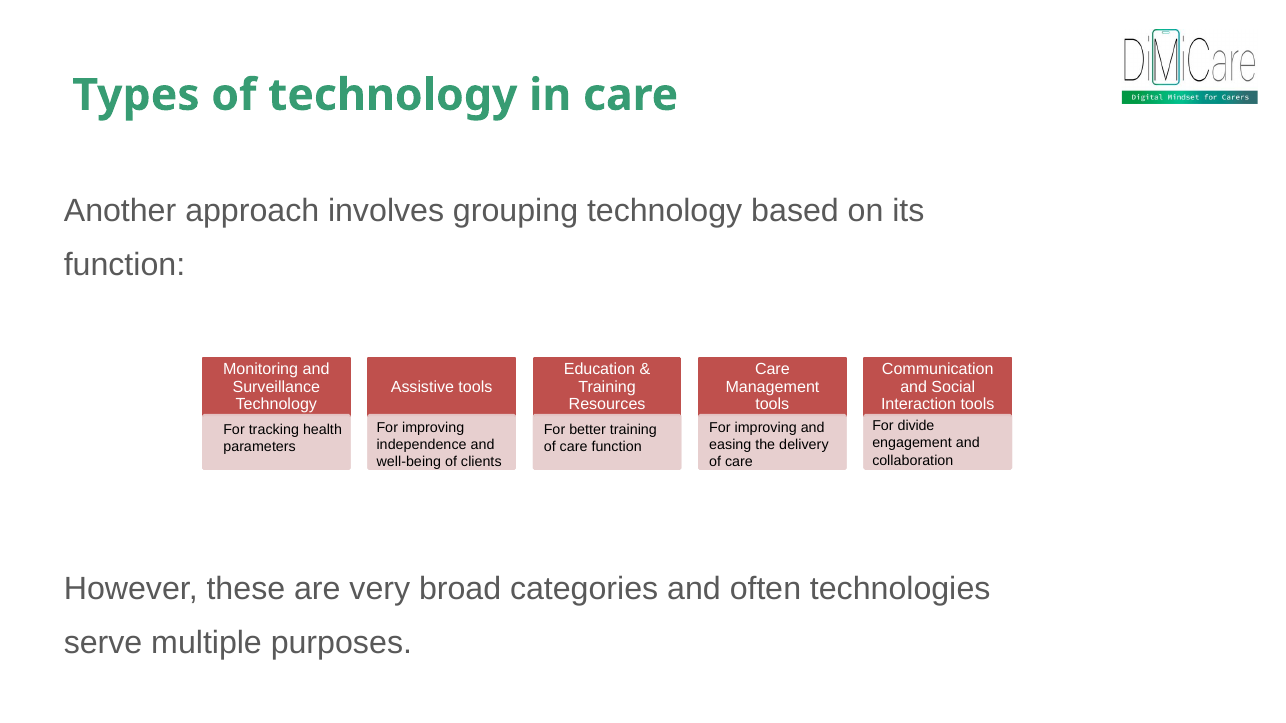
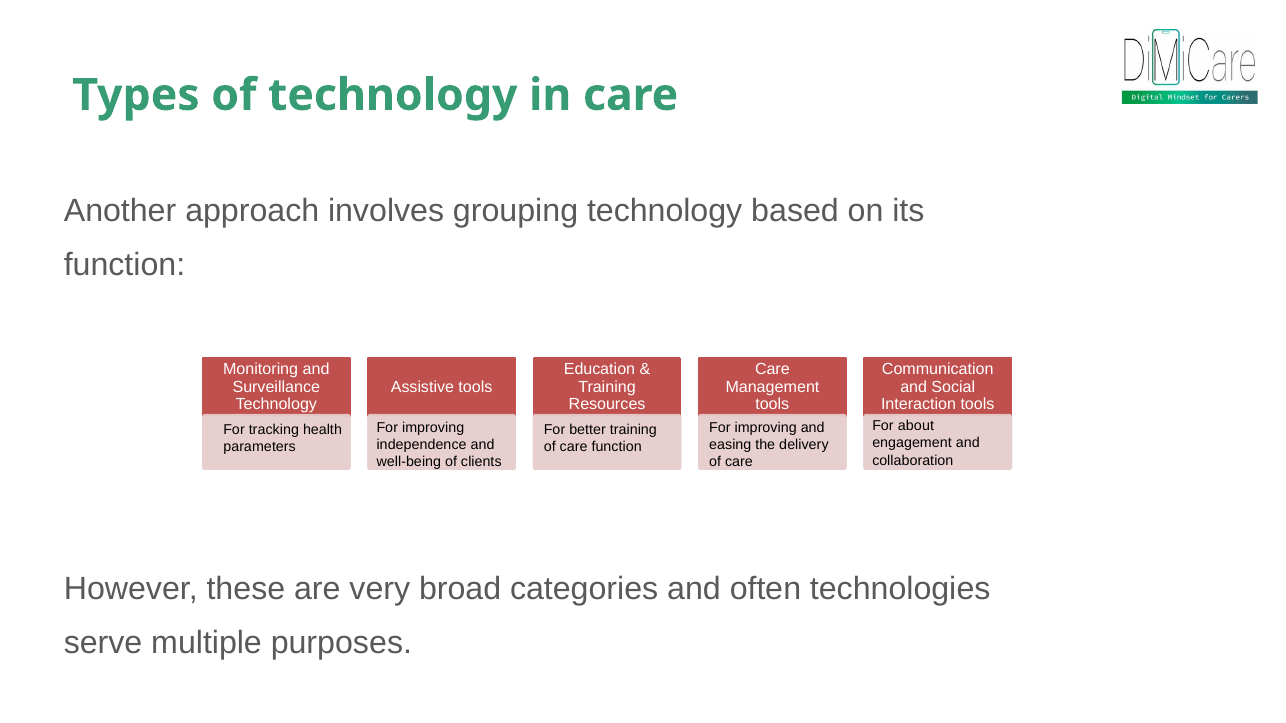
divide: divide -> about (916, 426)
